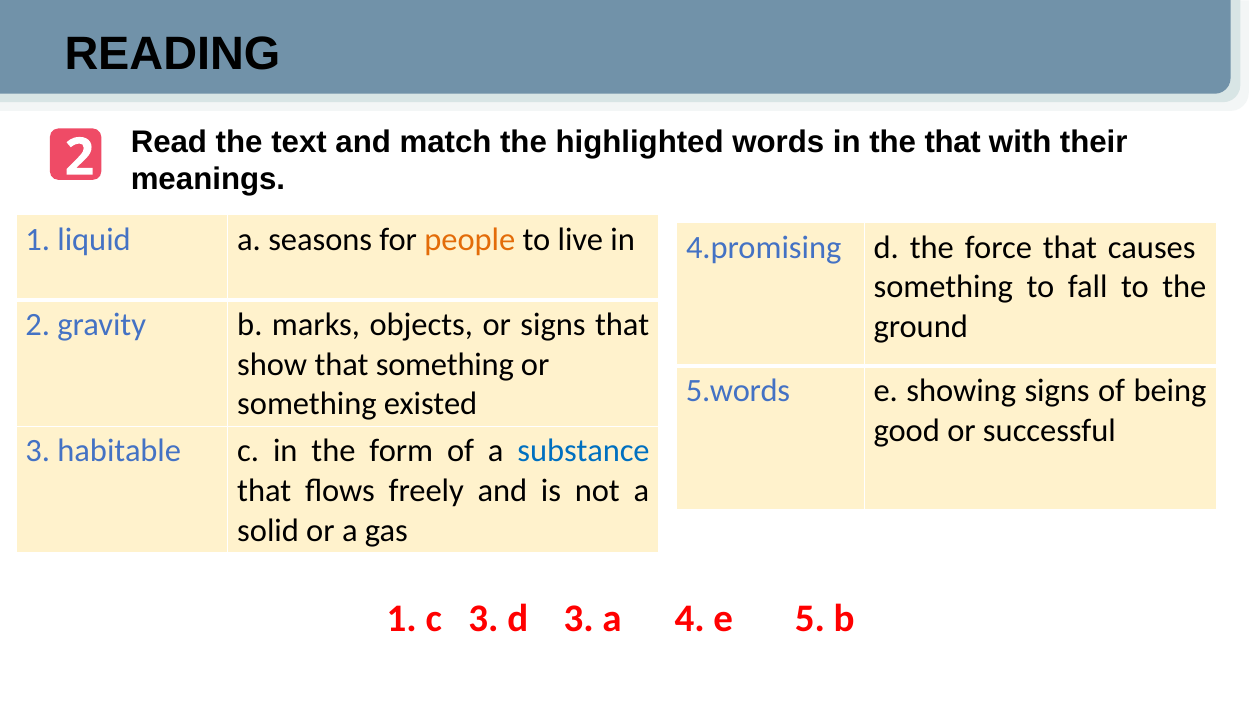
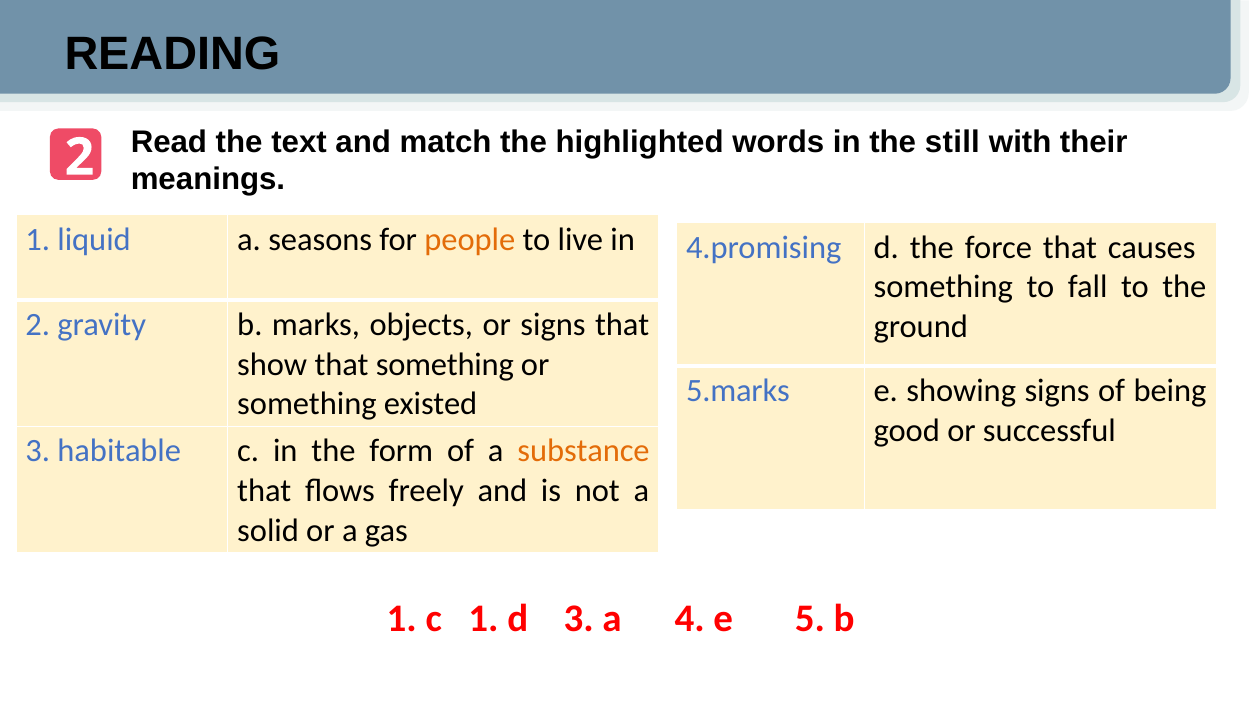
the that: that -> still (952, 142)
5.words: 5.words -> 5.marks (738, 391)
substance colour: blue -> orange (584, 451)
c 3: 3 -> 1 (483, 619)
